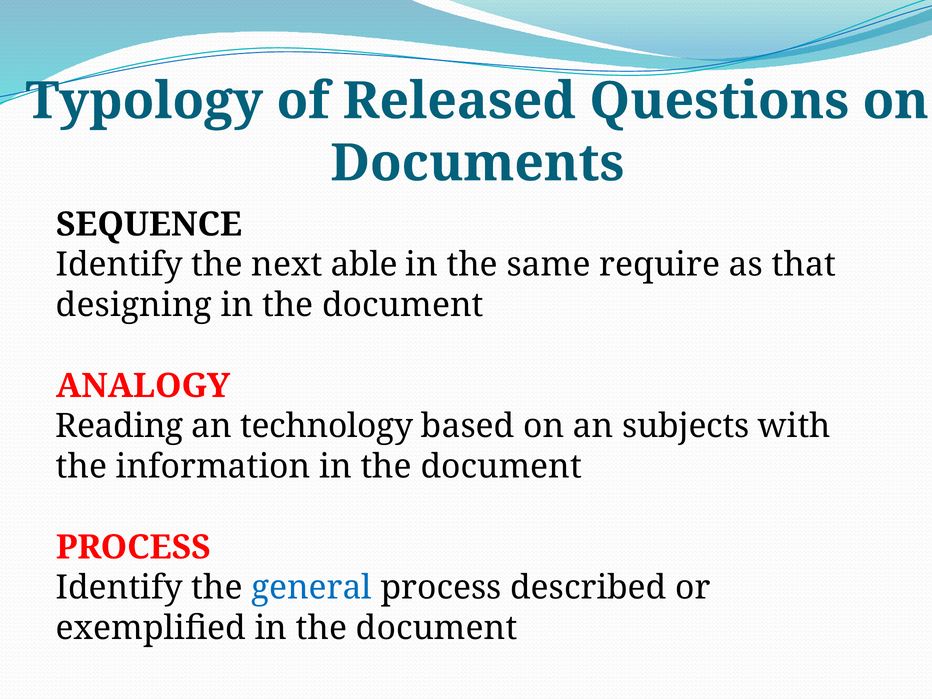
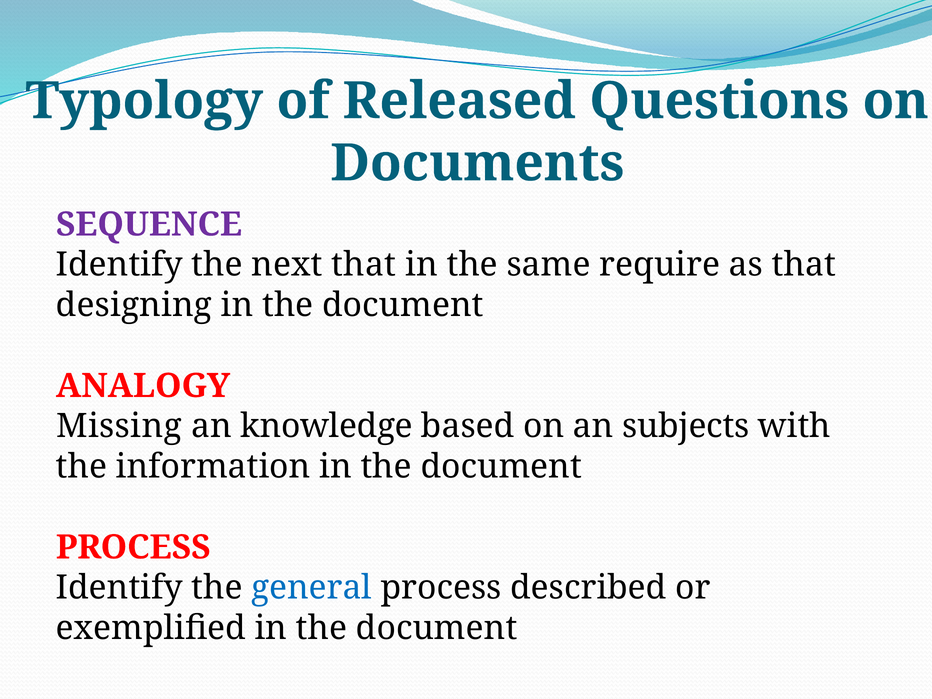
SEQUENCE colour: black -> purple (149, 224)
next able: able -> that (364, 265)
Reading: Reading -> Missing (119, 426)
technology: technology -> knowledge (327, 426)
